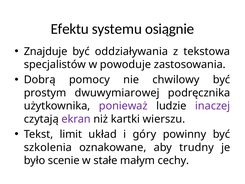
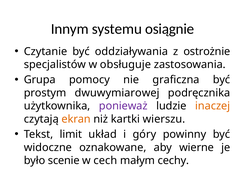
Efektu: Efektu -> Innym (70, 29)
Znajduje: Znajduje -> Czytanie (46, 51)
tekstowa: tekstowa -> ostrożnie (207, 51)
powoduje: powoduje -> obsługuje (125, 64)
Dobrą: Dobrą -> Grupa (40, 80)
chwilowy: chwilowy -> graficzna (176, 80)
inaczej colour: purple -> orange (213, 106)
ekran colour: purple -> orange (76, 119)
szkolenia: szkolenia -> widoczne (48, 147)
trudny: trudny -> wierne (197, 147)
stałe: stałe -> cech (105, 160)
